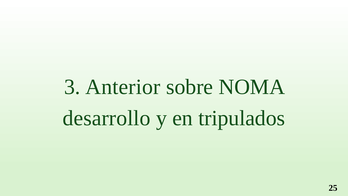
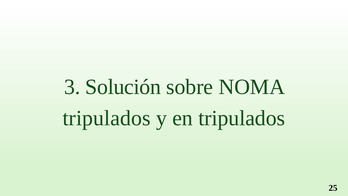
Anterior: Anterior -> Solución (123, 87)
desarrollo: desarrollo -> tripulados (107, 118)
